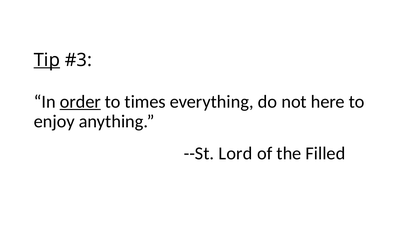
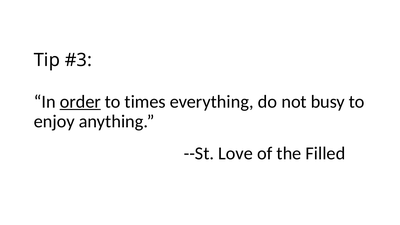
Tip underline: present -> none (47, 60)
here: here -> busy (328, 102)
Lord: Lord -> Love (236, 153)
